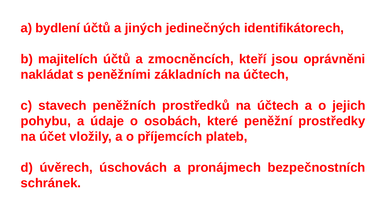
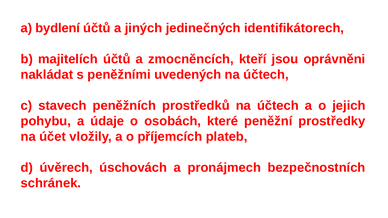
základních: základních -> uvedených (188, 75)
